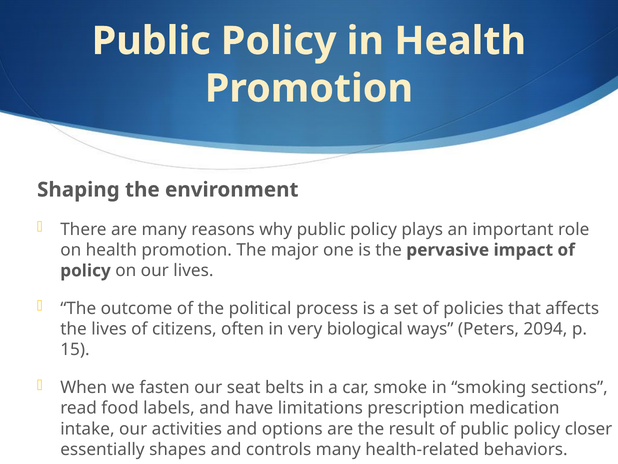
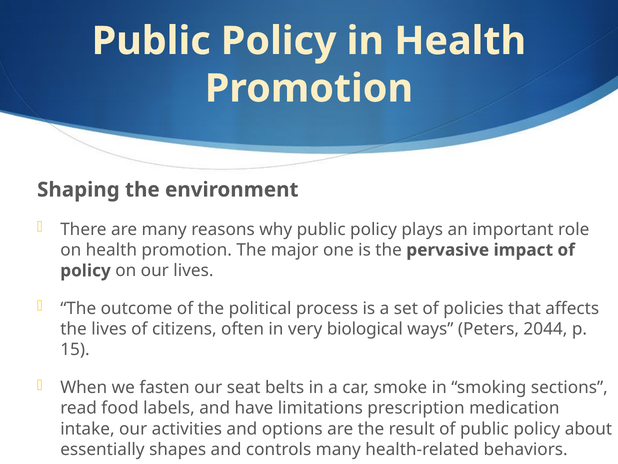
2094: 2094 -> 2044 (545, 329)
closer: closer -> about (588, 428)
